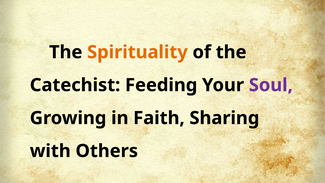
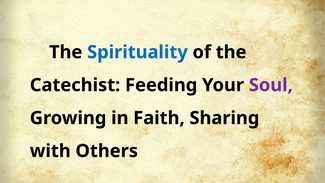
Spirituality colour: orange -> blue (137, 52)
